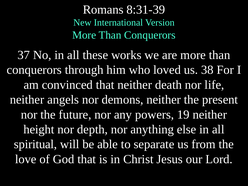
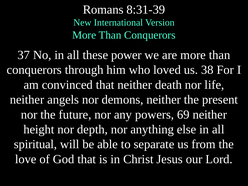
works: works -> power (126, 55)
19: 19 -> 69 (183, 115)
